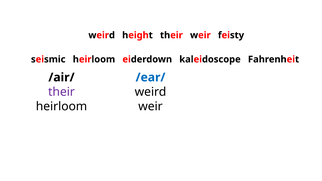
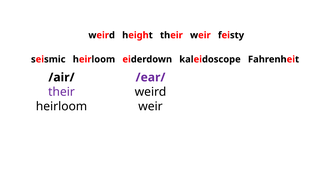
/ear/ colour: blue -> purple (150, 77)
